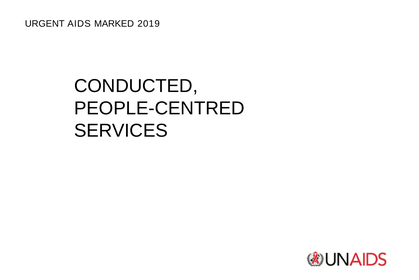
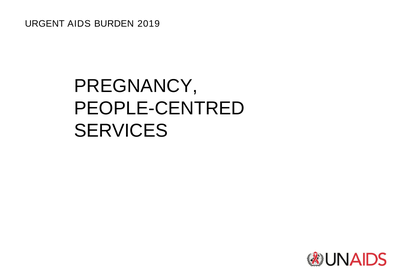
MARKED: MARKED -> BURDEN (114, 24)
CONDUCTED: CONDUCTED -> PREGNANCY (136, 86)
